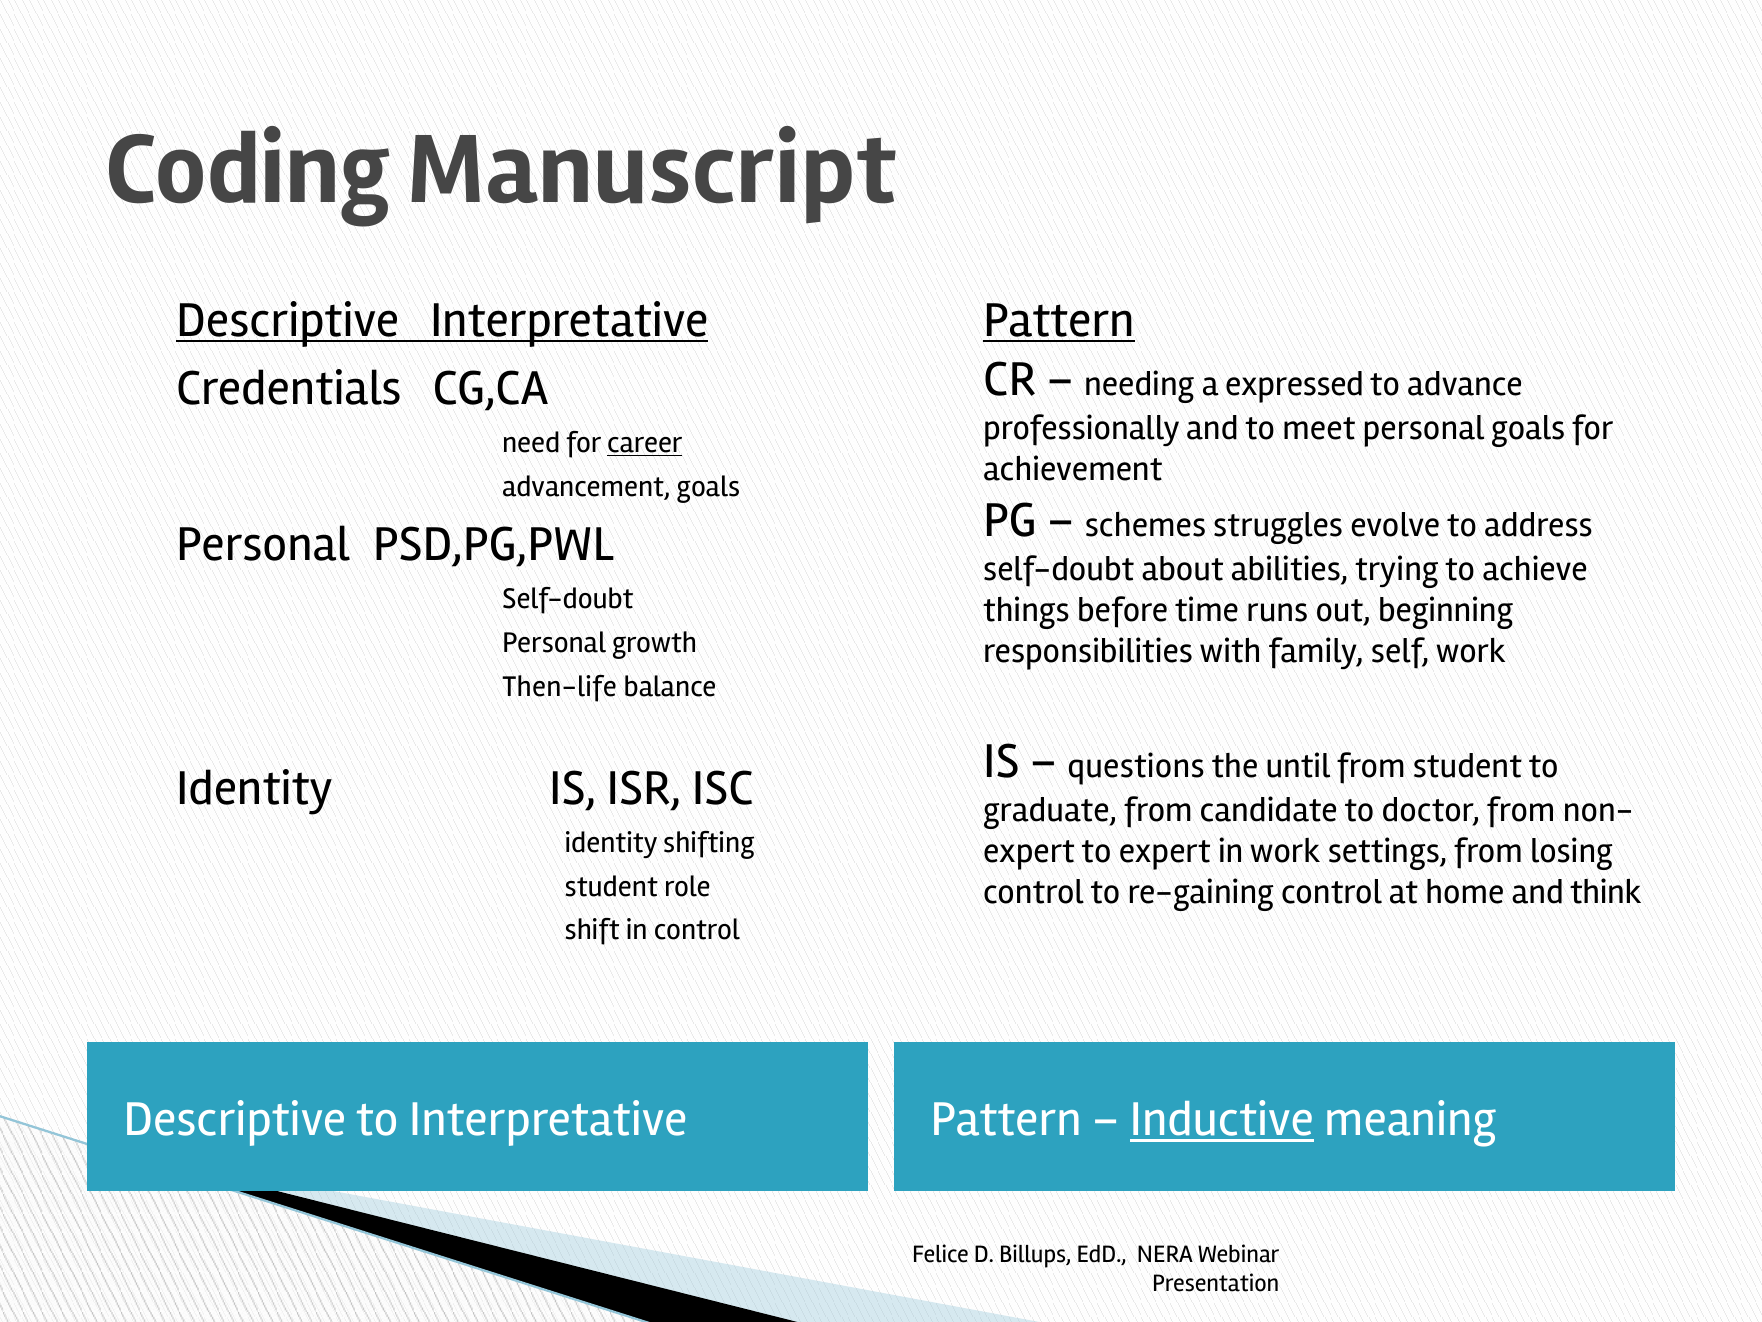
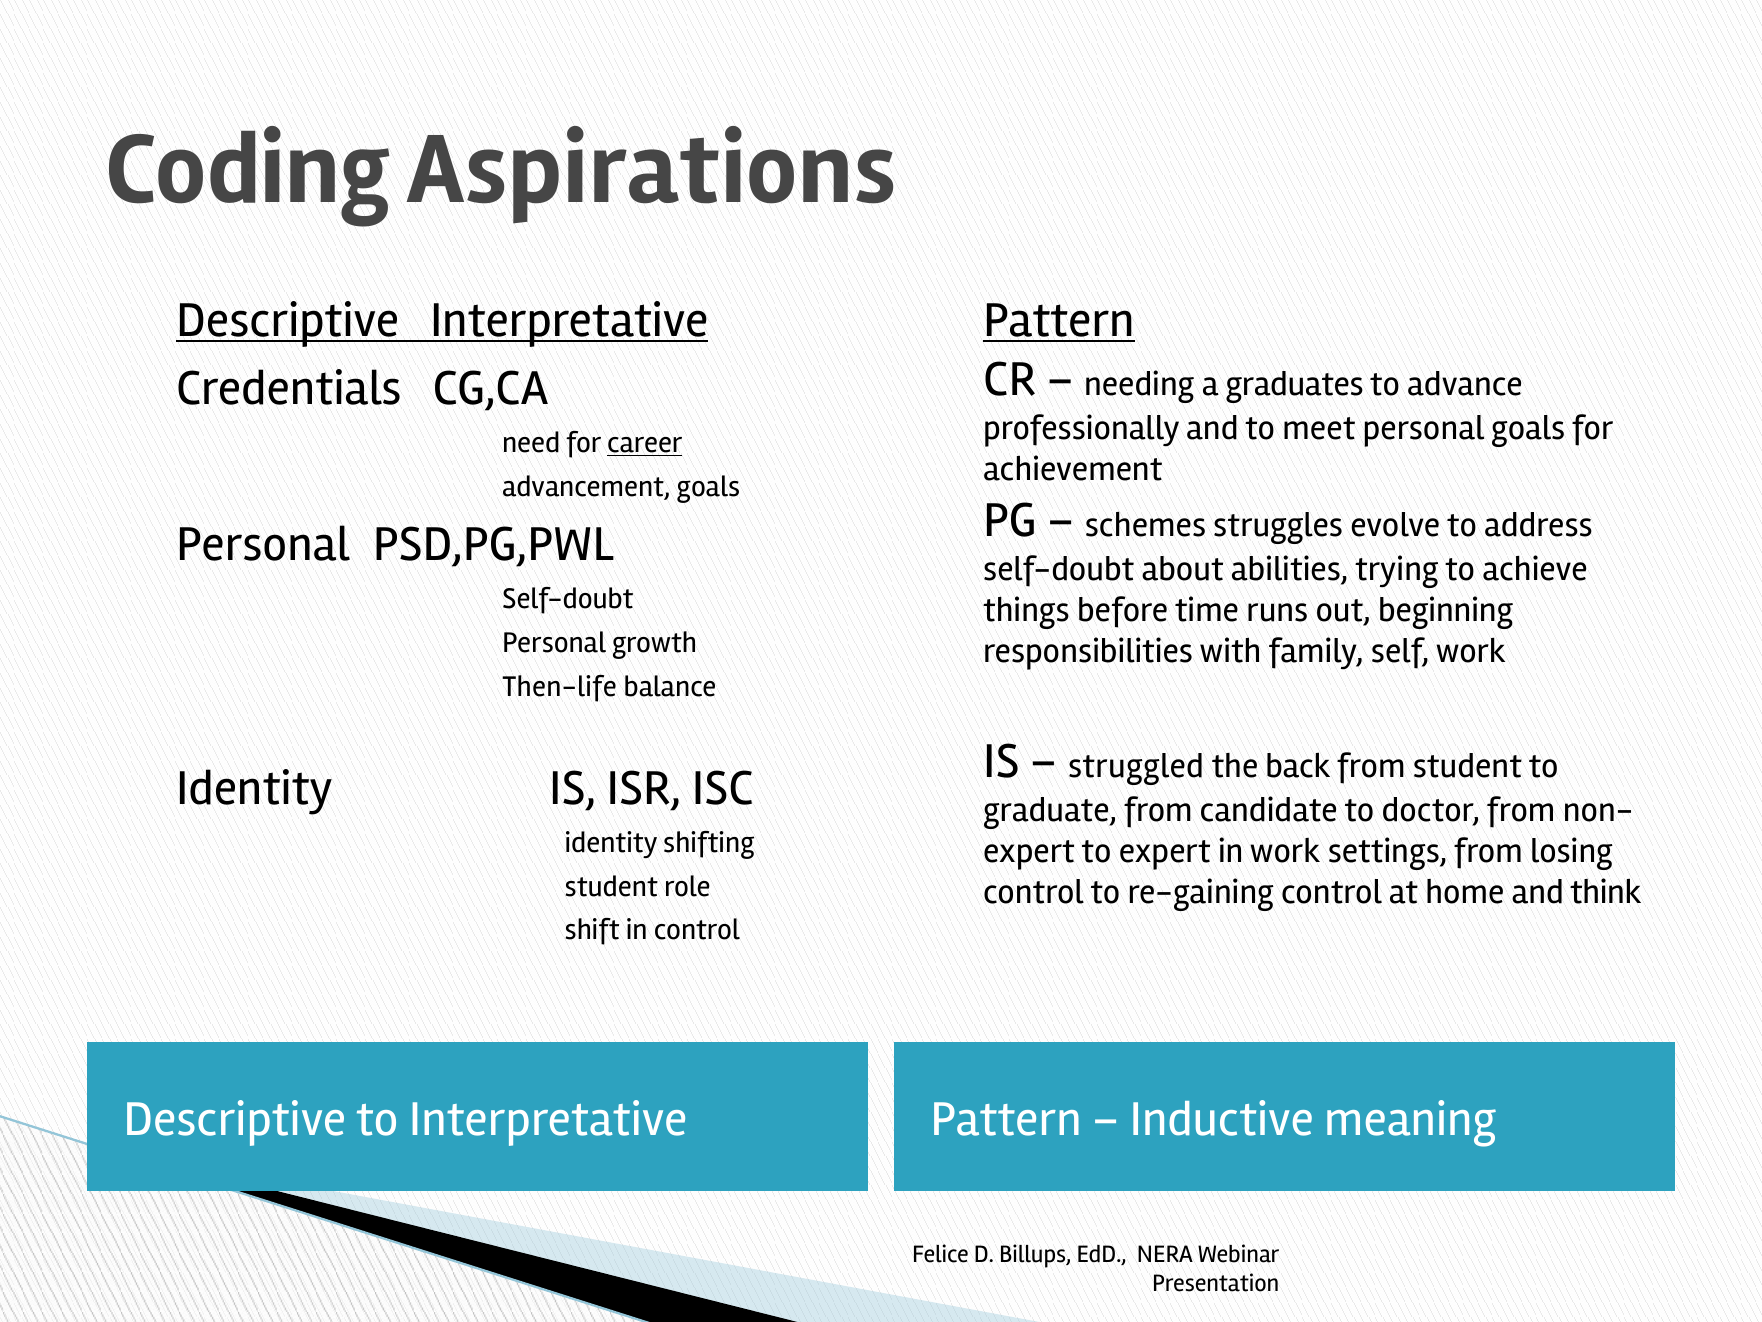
Manuscript: Manuscript -> Aspirations (652, 170)
expressed: expressed -> graduates (1295, 384)
questions: questions -> struggled (1136, 765)
until: until -> back (1298, 765)
Inductive underline: present -> none (1222, 1119)
